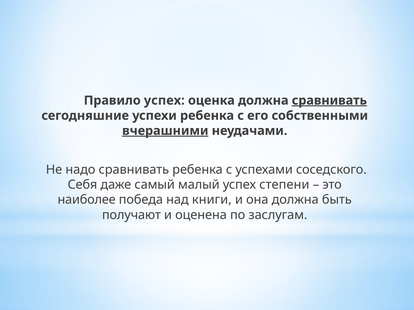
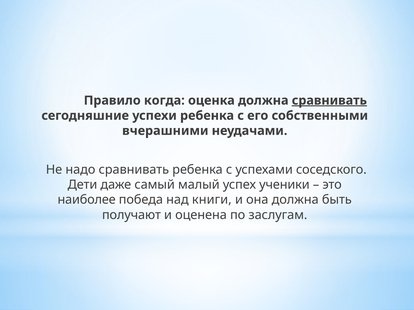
Правило успех: успех -> когда (164, 101)
вчерашними underline: present -> none (165, 131)
Себя: Себя -> Дети (82, 185)
степени: степени -> ученики (284, 185)
